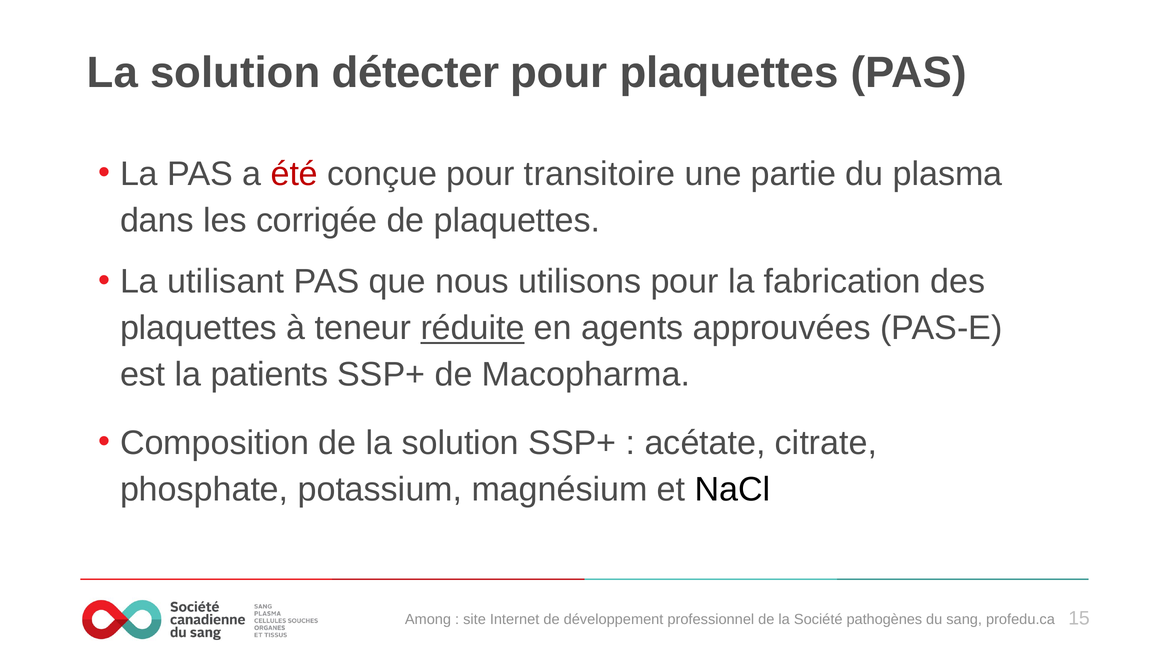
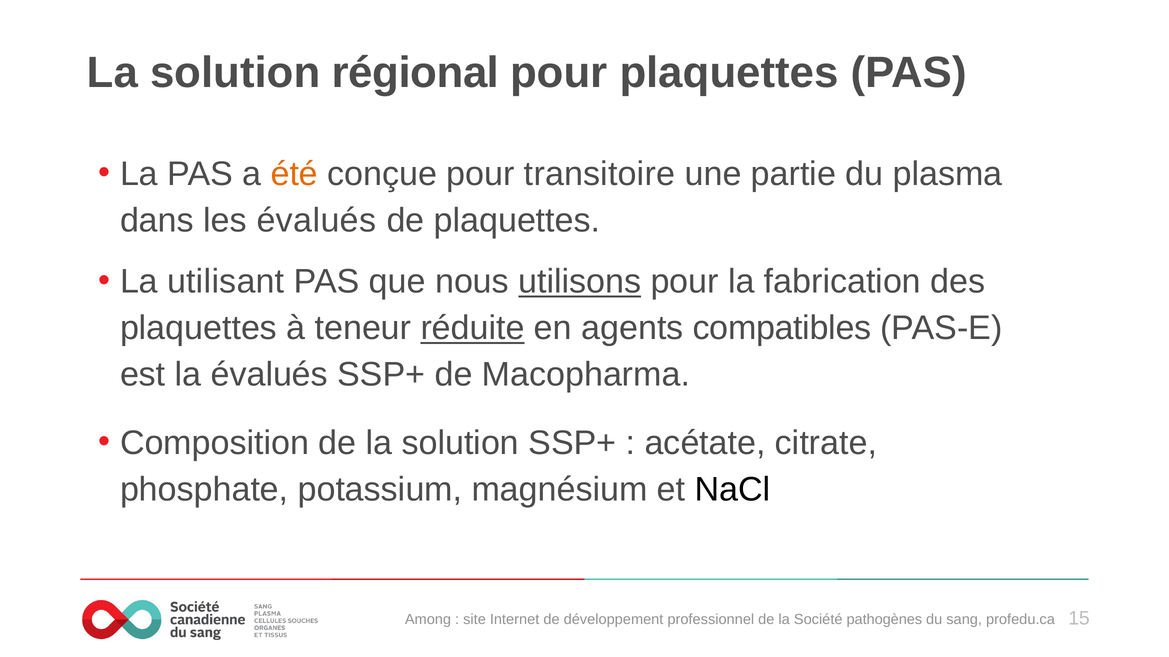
détecter: détecter -> régional (415, 73)
été colour: red -> orange (294, 174)
les corrigée: corrigée -> évalués (316, 221)
utilisons underline: none -> present (580, 282)
approuvées: approuvées -> compatibles (782, 328)
la patients: patients -> évalués (269, 375)
